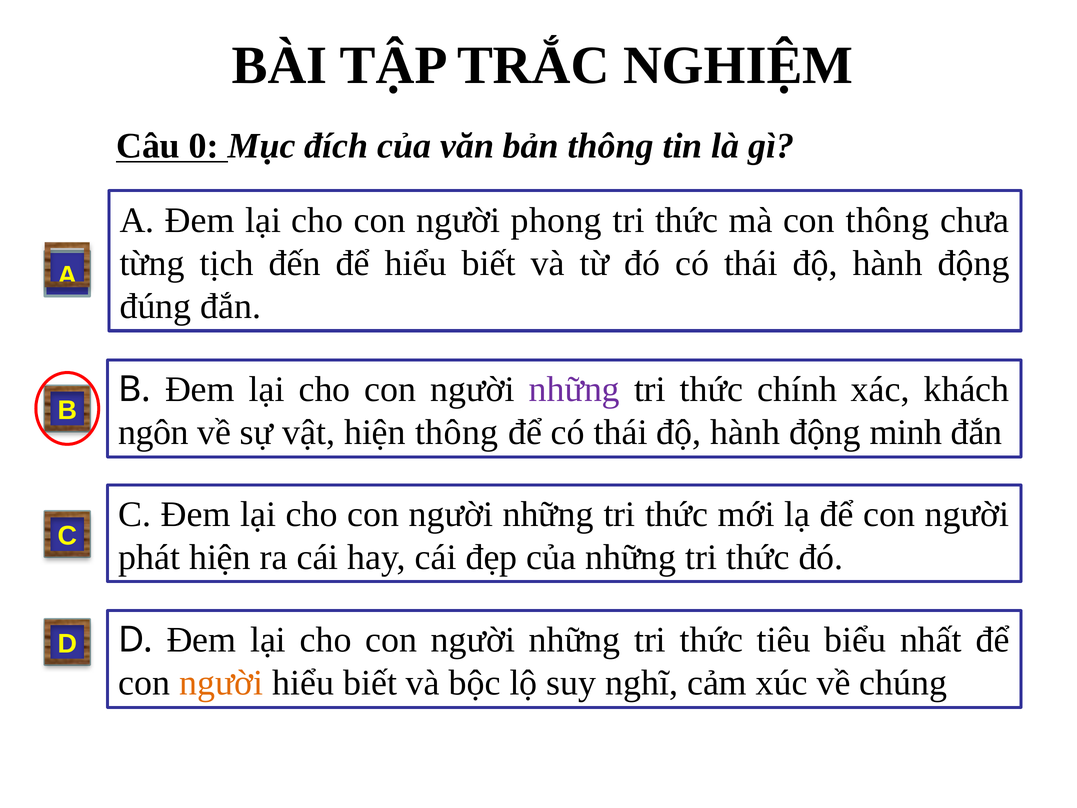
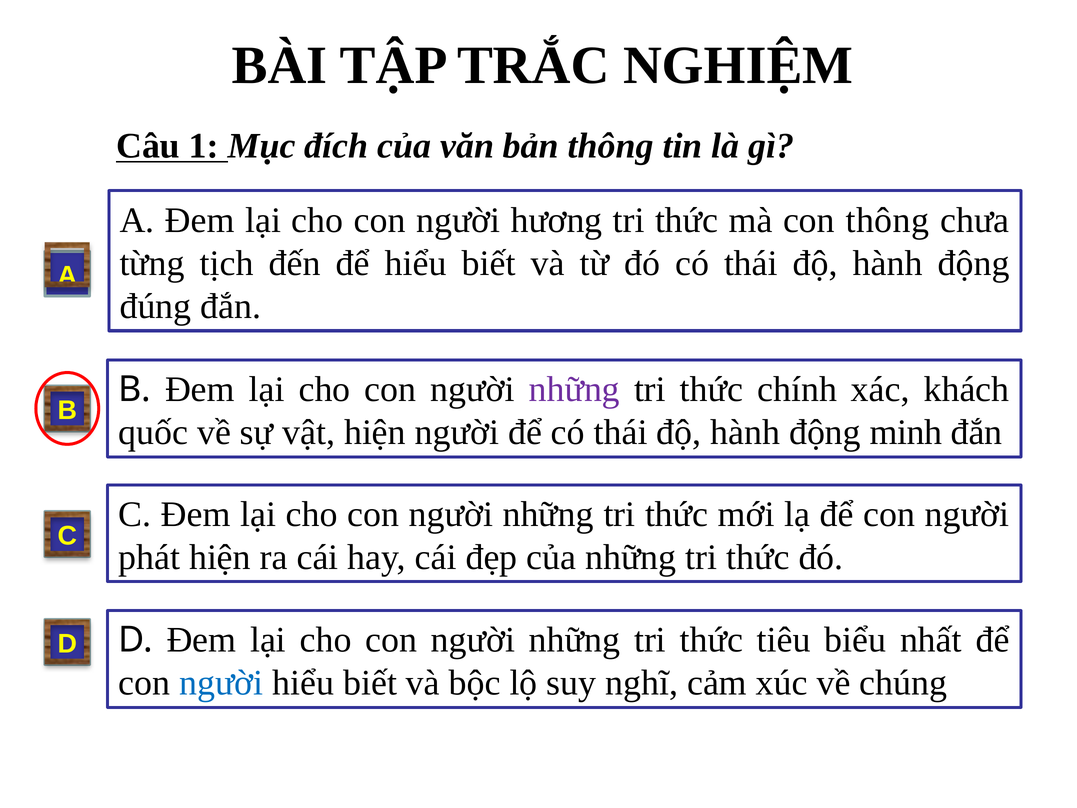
0: 0 -> 1 (204, 146)
phong: phong -> hương (557, 220)
ngôn: ngôn -> quốc (153, 432)
hiện thông: thông -> người (457, 432)
người colour: orange -> blue (221, 683)
